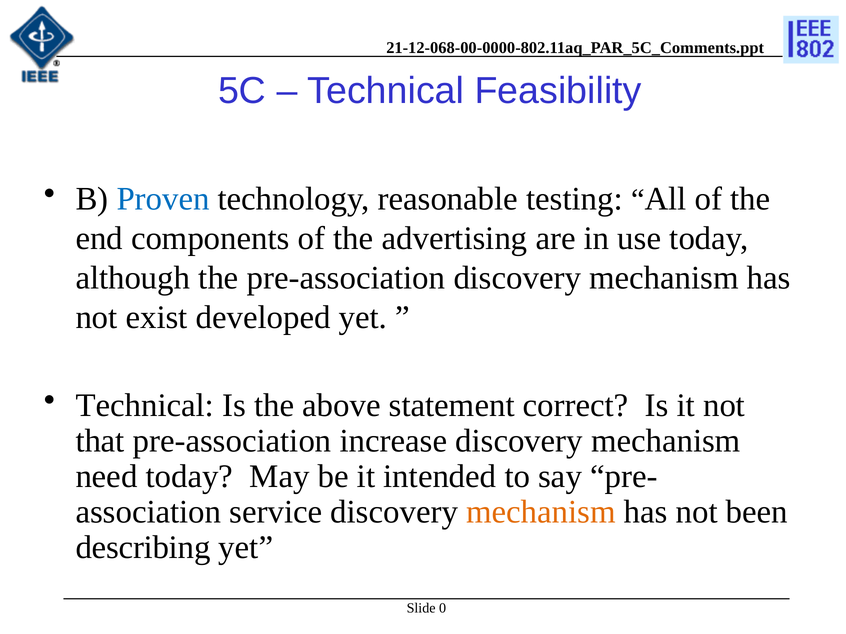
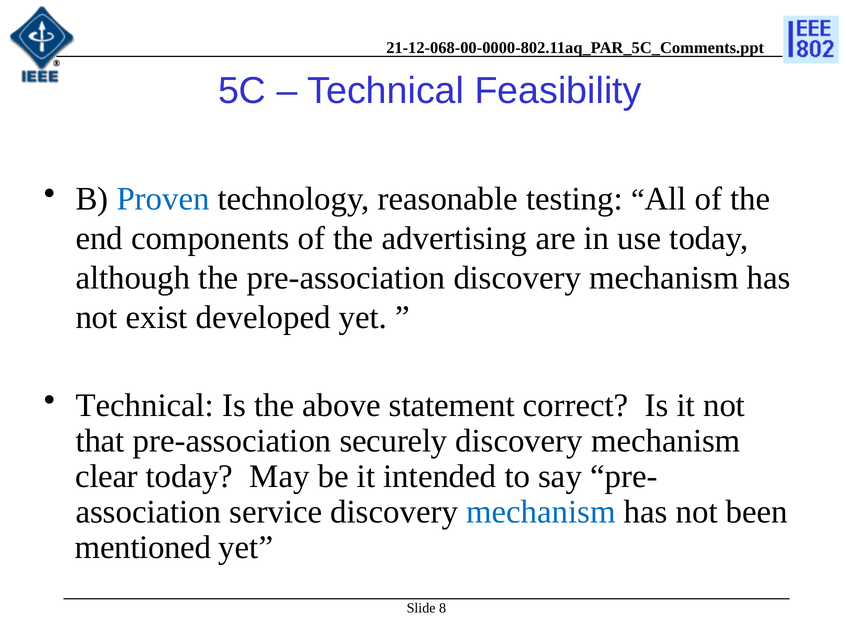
increase: increase -> securely (393, 441)
need: need -> clear (107, 477)
mechanism colour: orange -> blue (541, 512)
describing: describing -> mentioned (143, 548)
0: 0 -> 8 (443, 609)
